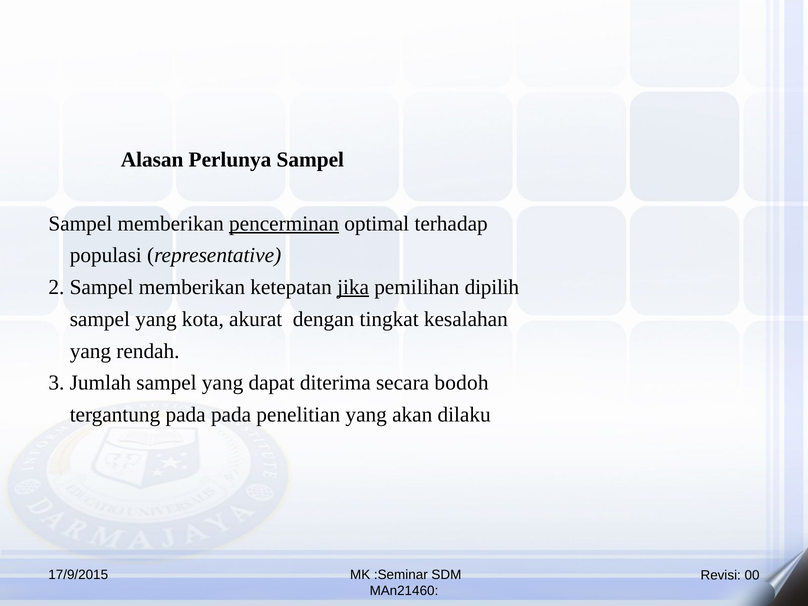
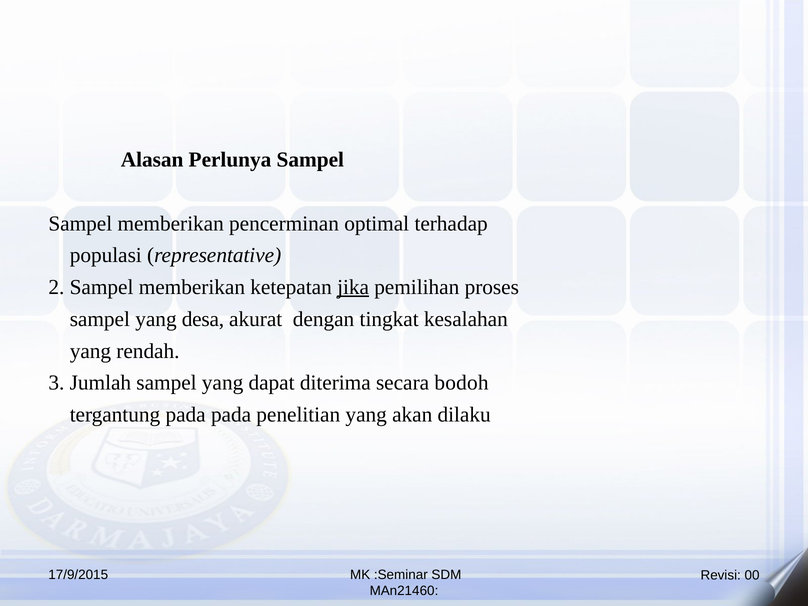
pencerminan underline: present -> none (284, 223)
dipilih: dipilih -> proses (492, 287)
kota: kota -> desa (203, 319)
